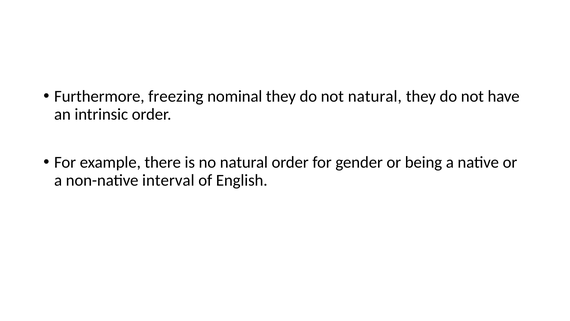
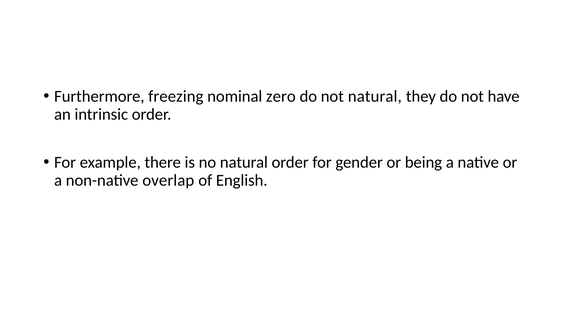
nominal they: they -> zero (281, 96)
interval: interval -> overlap (168, 180)
